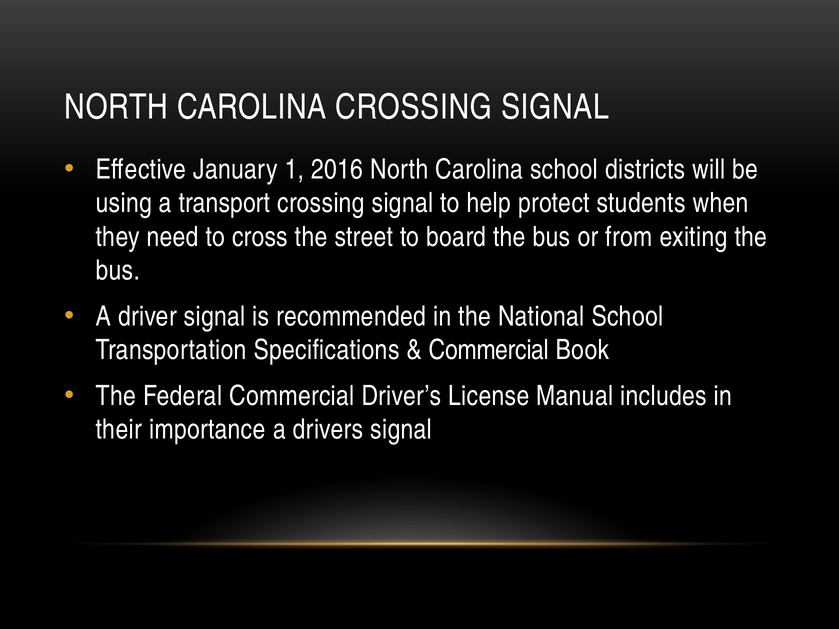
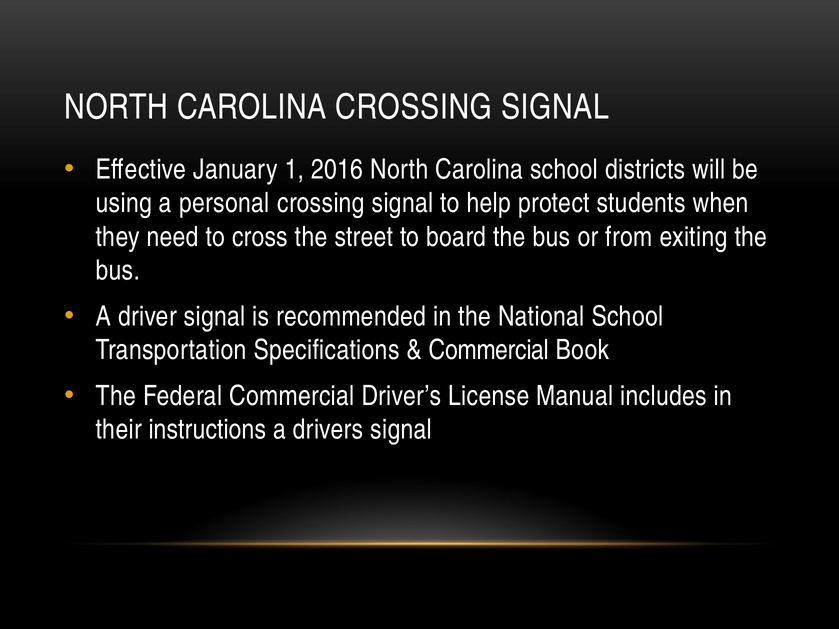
transport: transport -> personal (224, 203)
importance: importance -> instructions (207, 430)
